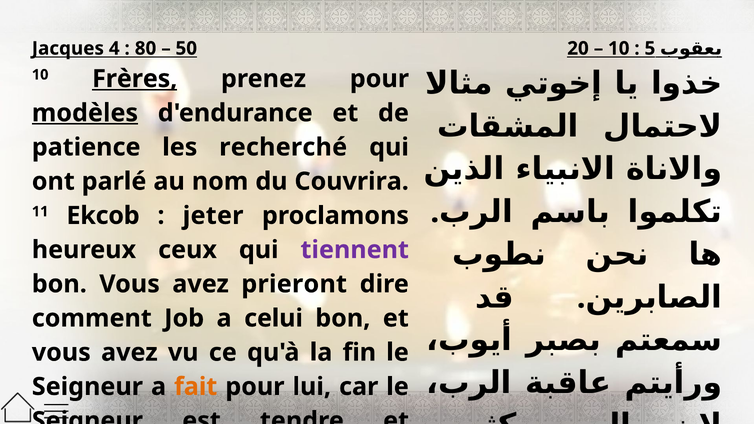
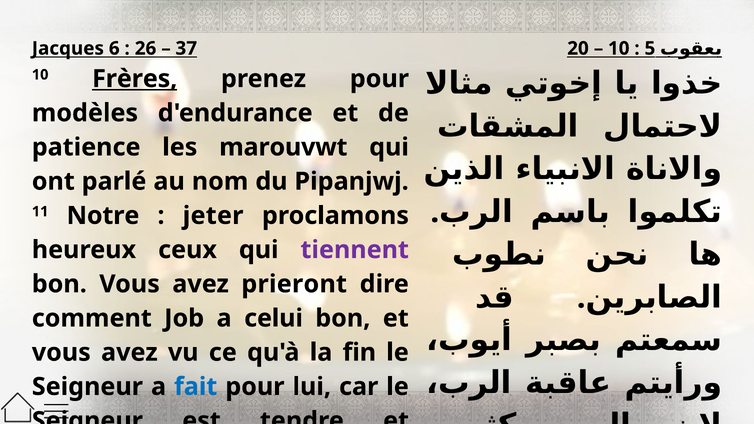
4: 4 -> 6 (114, 48)
80: 80 -> 26 (146, 48)
50: 50 -> 37 (186, 48)
modèles underline: present -> none (85, 113)
recherché: recherché -> marouvwt (283, 147)
Couvrira: Couvrira -> Pipanjwj (352, 181)
Ekcob: Ekcob -> Notre (103, 216)
fait colour: orange -> blue (196, 387)
